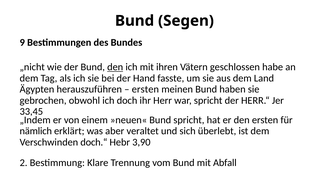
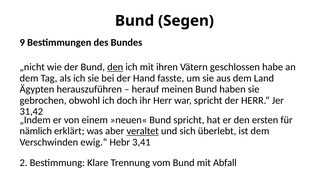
ersten: ersten -> herauf (145, 89)
33,45: 33,45 -> 31,42 (31, 112)
veraltet underline: none -> present (143, 131)
doch.“: doch.“ -> ewig.“ (94, 142)
3,90: 3,90 -> 3,41 (141, 142)
